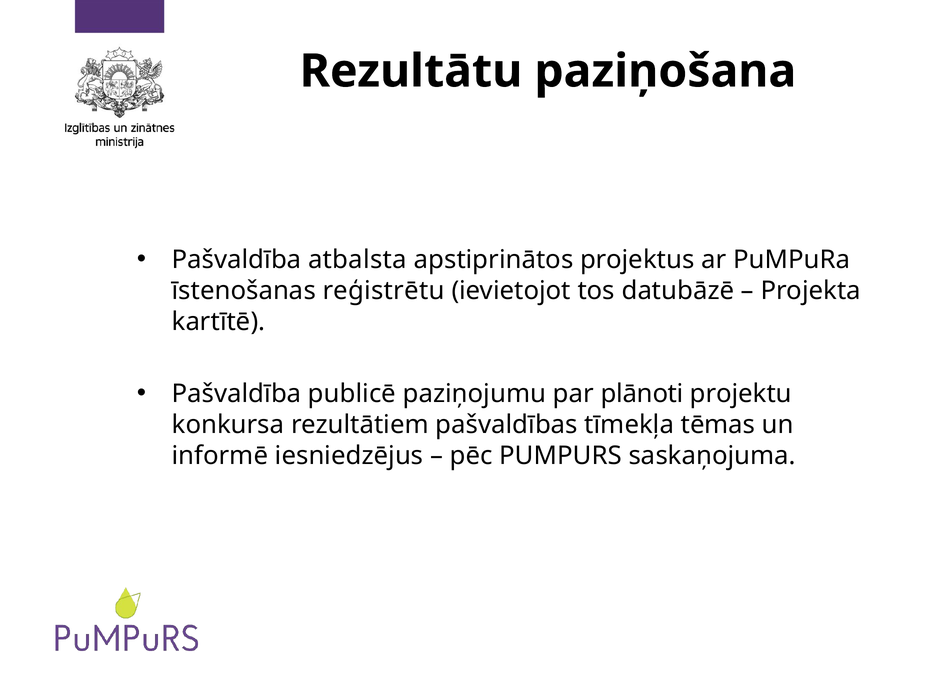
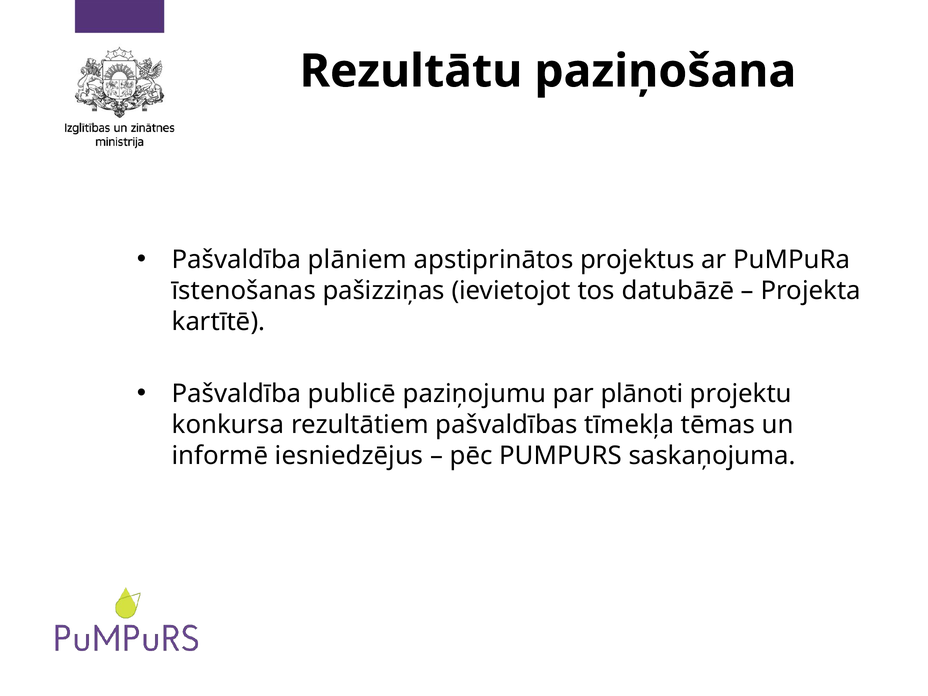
atbalsta: atbalsta -> plāniem (357, 260)
reģistrētu: reģistrētu -> pašizziņas (384, 291)
